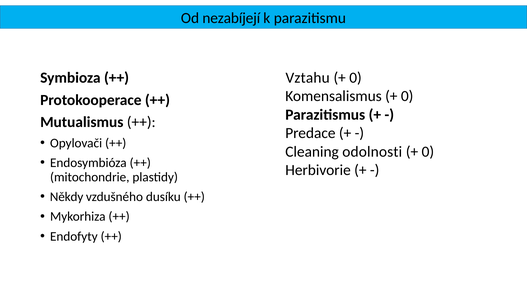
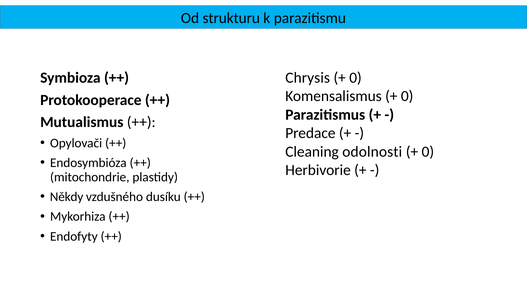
nezabíjejí: nezabíjejí -> strukturu (231, 18)
Vztahu: Vztahu -> Chrysis (308, 78)
